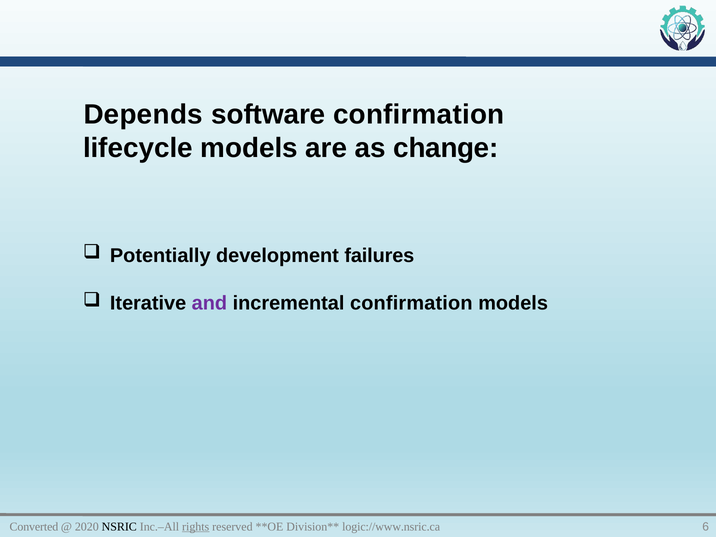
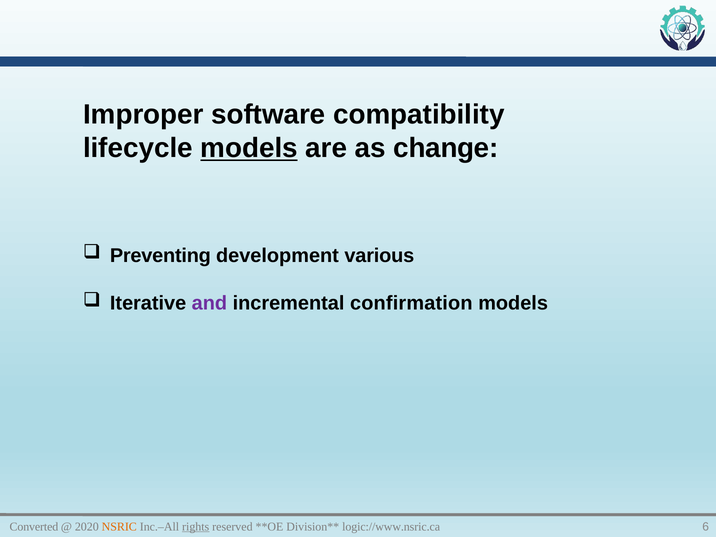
Depends: Depends -> Improper (143, 115)
software confirmation: confirmation -> compatibility (419, 115)
models underline: none -> present (249, 148)
Potentially: Potentially -> Preventing (160, 255)
failures: failures -> various (379, 255)
NSRIC colour: black -> orange (119, 527)
